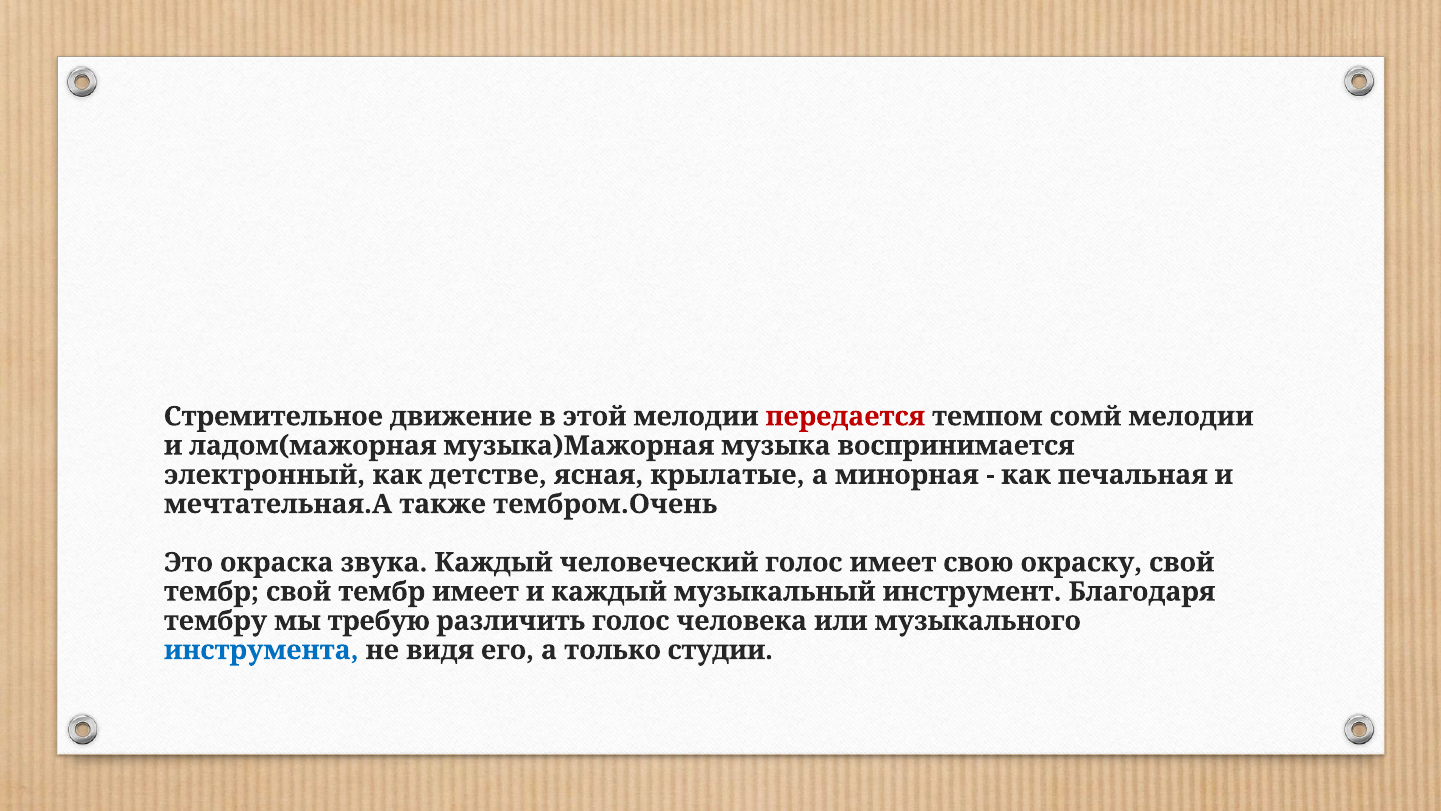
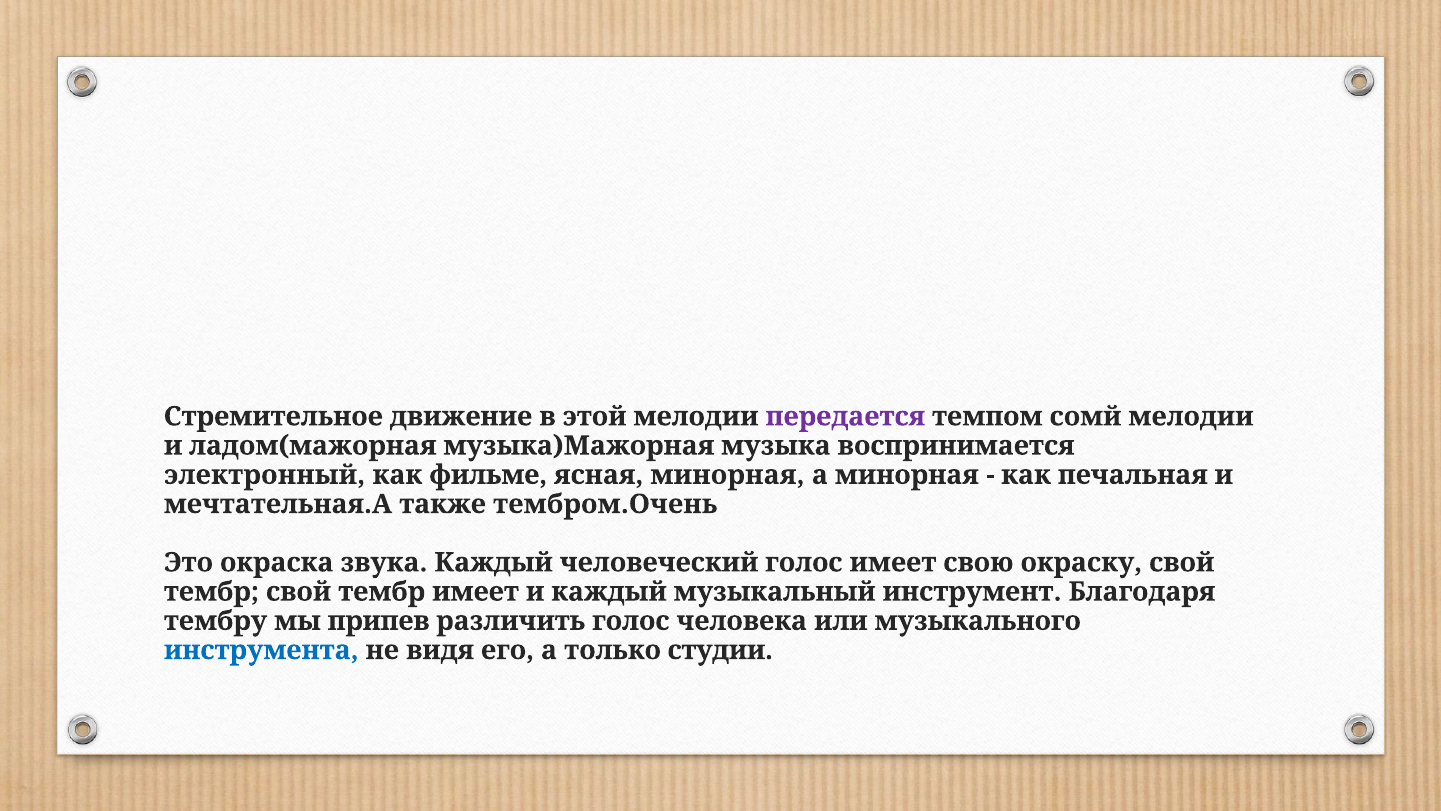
передается colour: red -> purple (845, 416)
детстве: детстве -> фильме (488, 475)
ясная крылатые: крылатые -> минорная (728, 475)
требую: требую -> припев (379, 621)
